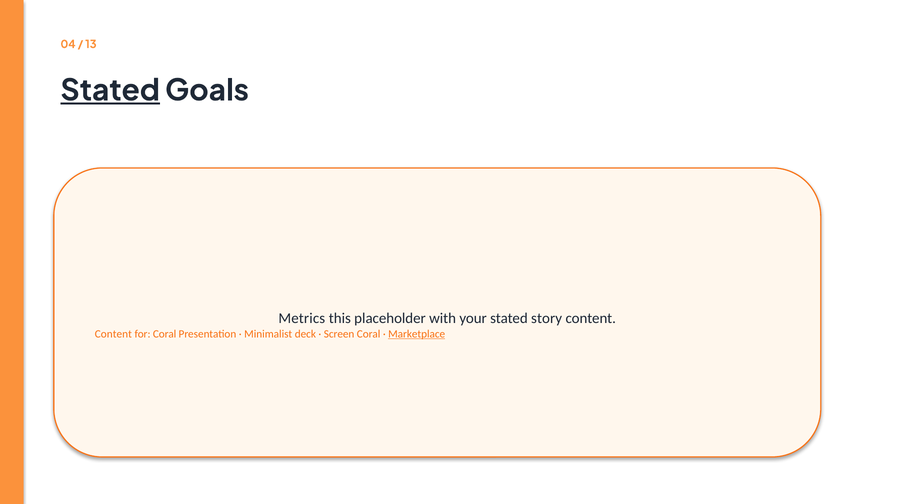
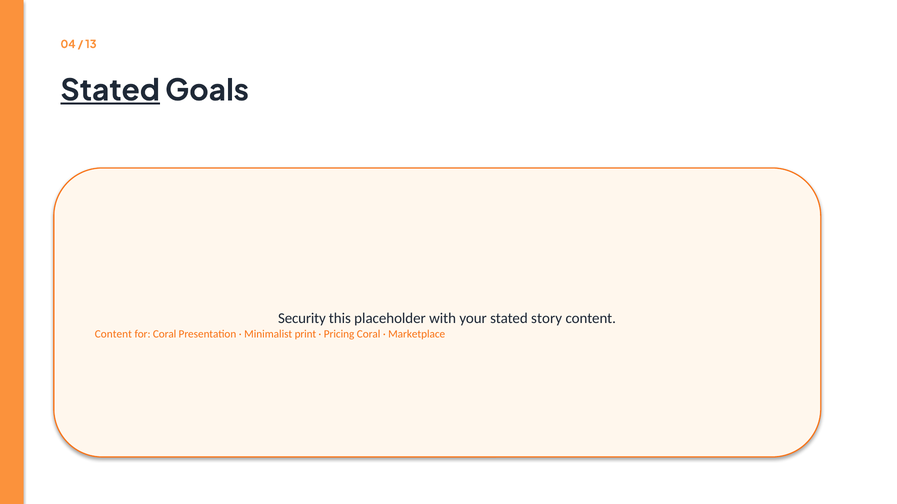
Metrics: Metrics -> Security (302, 319)
deck: deck -> print (305, 334)
Screen: Screen -> Pricing (339, 334)
Marketplace underline: present -> none (417, 334)
